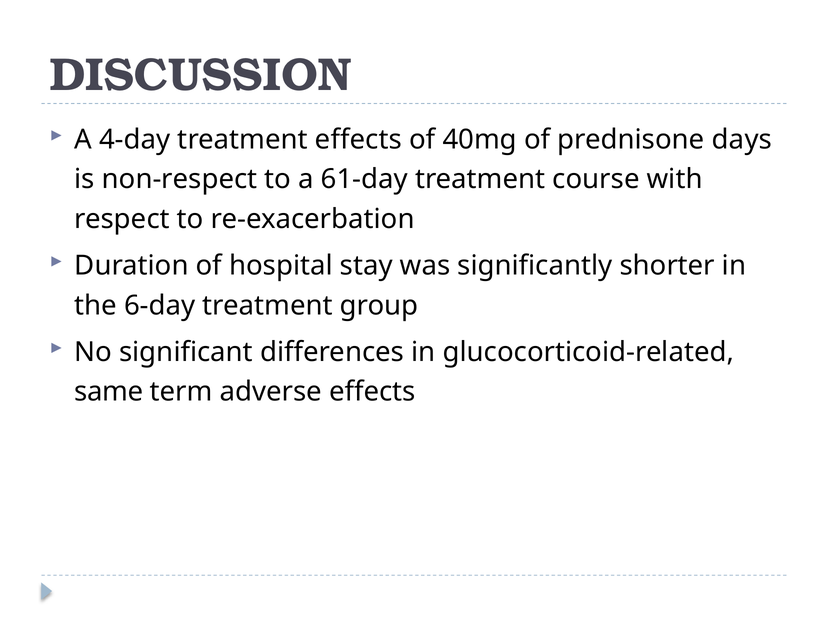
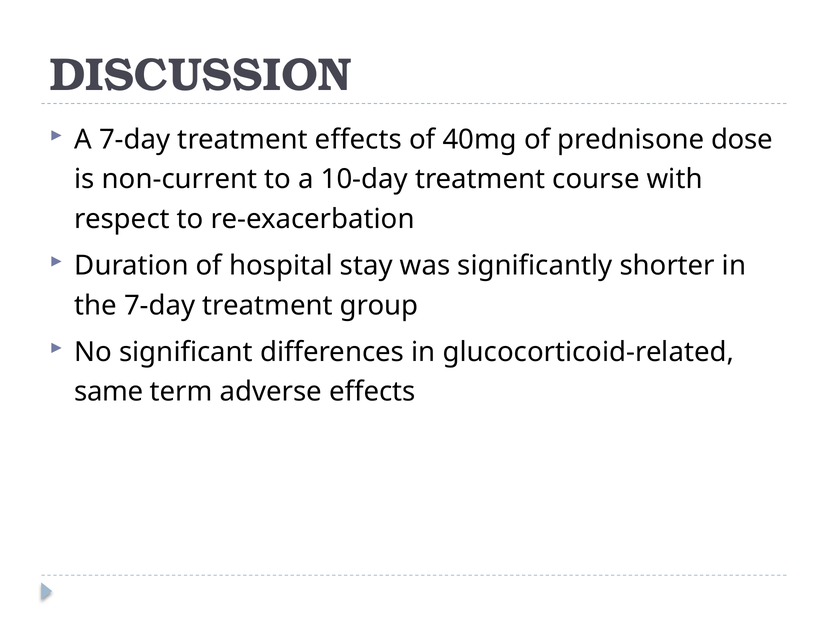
A 4-day: 4-day -> 7-day (135, 140)
days: days -> dose (742, 140)
non-respect: non-respect -> non-current (180, 179)
61-day: 61-day -> 10-day (364, 179)
the 6-day: 6-day -> 7-day (160, 305)
